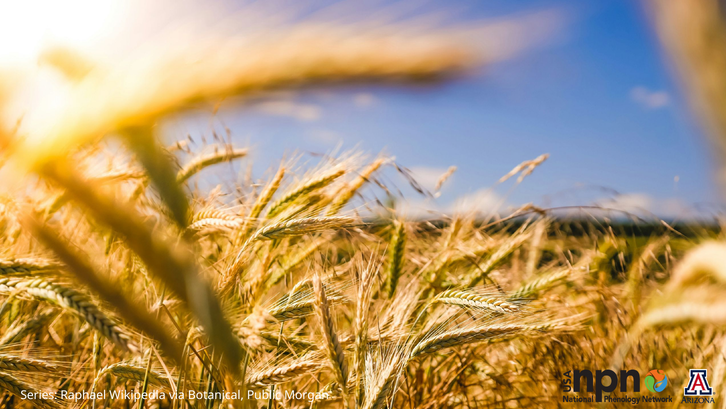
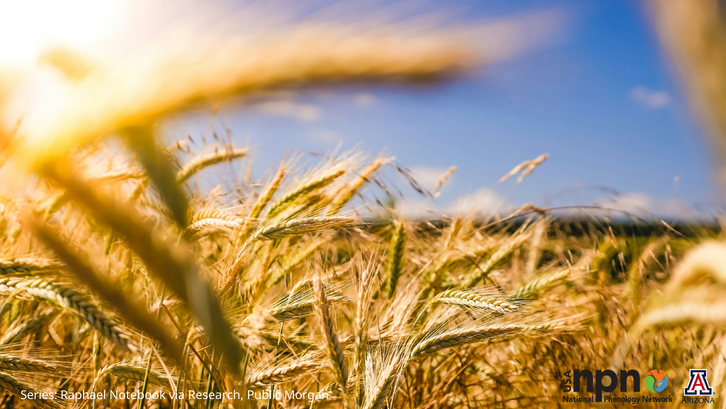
Wikipedia: Wikipedia -> Notebook (138, 395)
Botanical: Botanical -> Research (216, 395)
